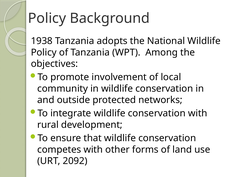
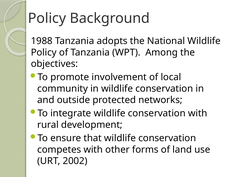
1938: 1938 -> 1988 (42, 41)
2092: 2092 -> 2002 (75, 161)
